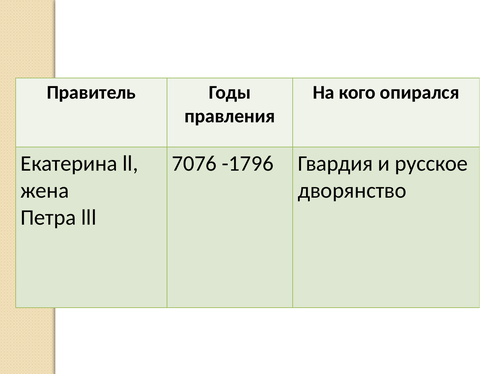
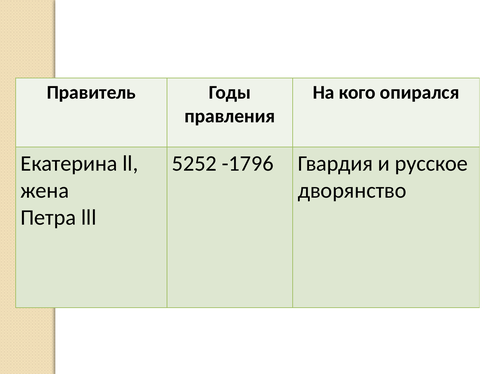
7076: 7076 -> 5252 (194, 163)
